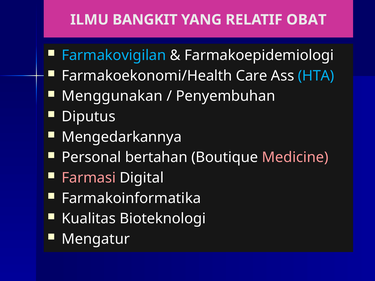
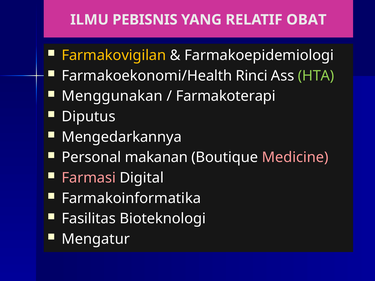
BANGKIT: BANGKIT -> PEBISNIS (145, 20)
Farmakovigilan colour: light blue -> yellow (114, 55)
Care: Care -> Rinci (252, 76)
HTA colour: light blue -> light green (316, 76)
Penyembuhan: Penyembuhan -> Farmakoterapi (226, 96)
bertahan: bertahan -> makanan (156, 158)
Kualitas: Kualitas -> Fasilitas (89, 219)
